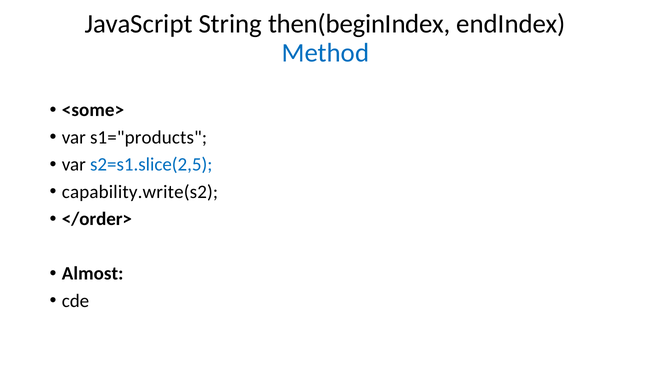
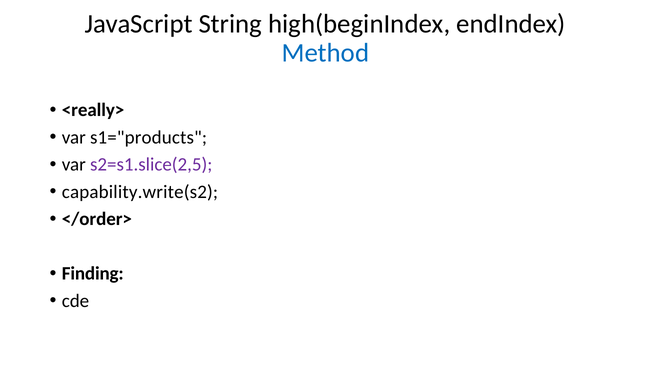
then(beginIndex: then(beginIndex -> high(beginIndex (359, 24)
<some>: <some> -> <really> (93, 110)
s2=s1.slice(2,5 colour: blue -> purple (151, 165)
Almost: Almost -> Finding (93, 274)
